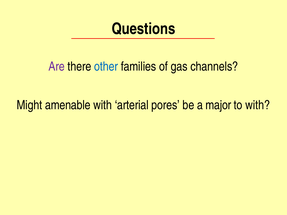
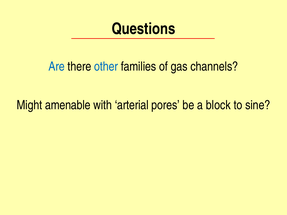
Are colour: purple -> blue (57, 67)
major: major -> block (218, 105)
to with: with -> sine (258, 105)
